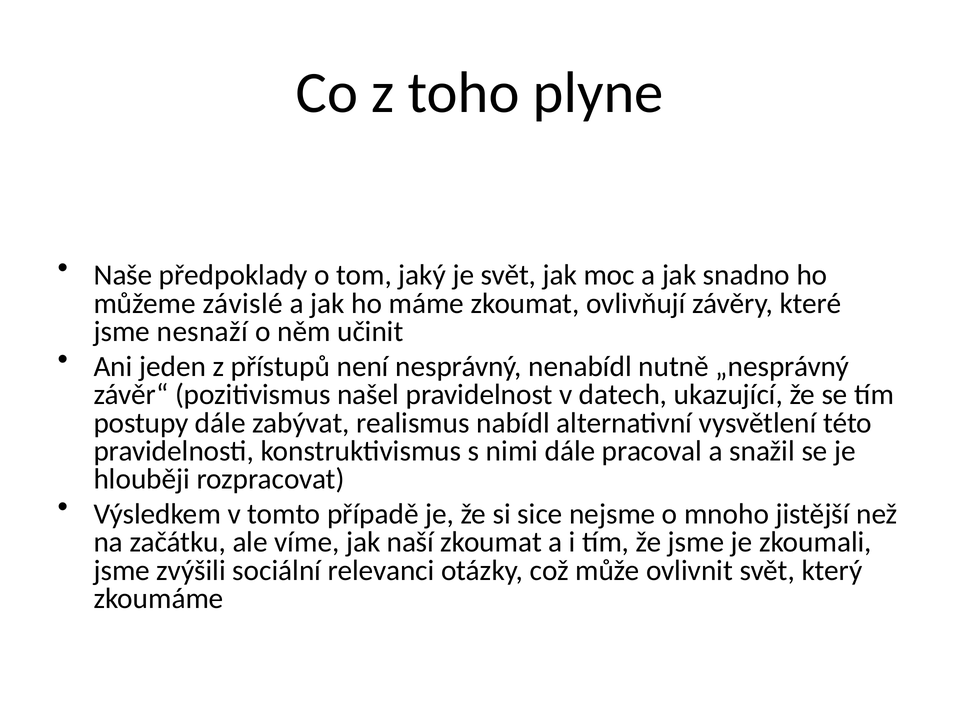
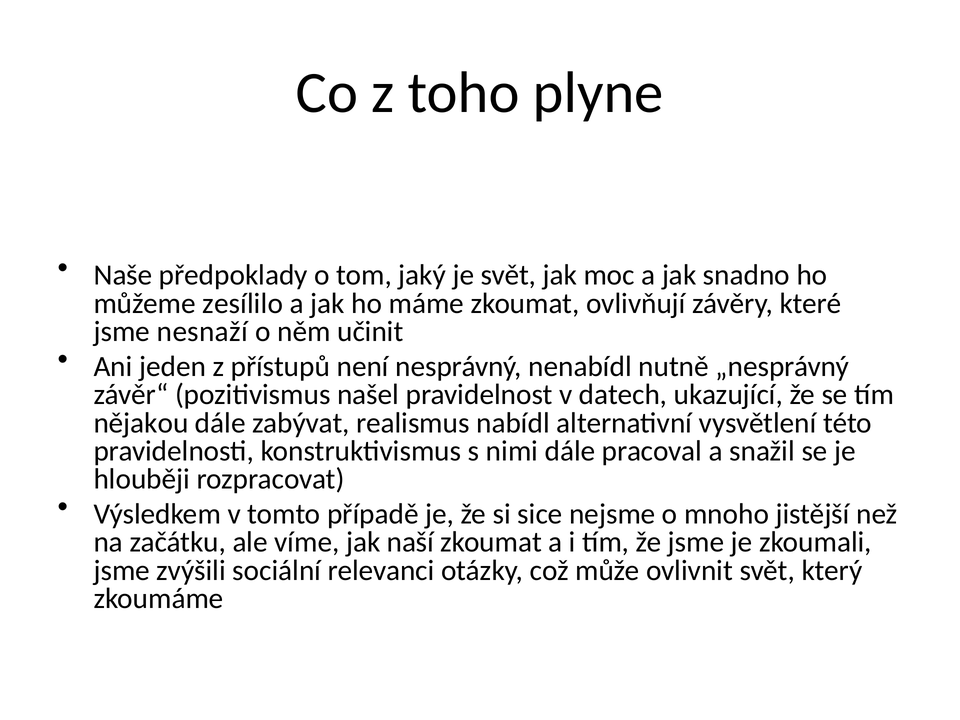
závislé: závislé -> zesílilo (243, 303)
postupy: postupy -> nějakou (141, 423)
